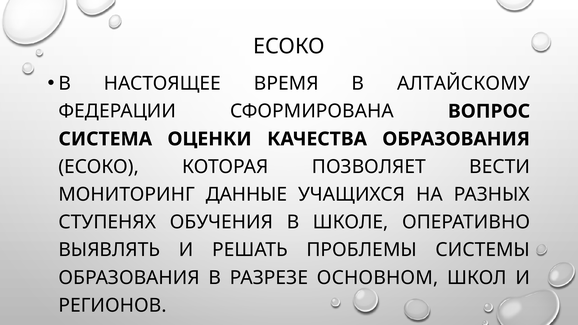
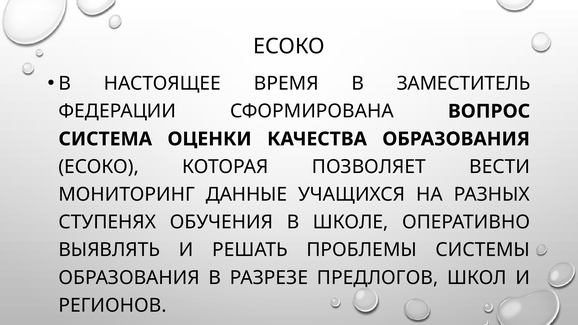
АЛТАЙСКОМУ: АЛТАЙСКОМУ -> ЗАМЕСТИТЕЛЬ (464, 84)
ОСНОВНОМ: ОСНОВНОМ -> ПРЕДЛОГОВ (378, 278)
